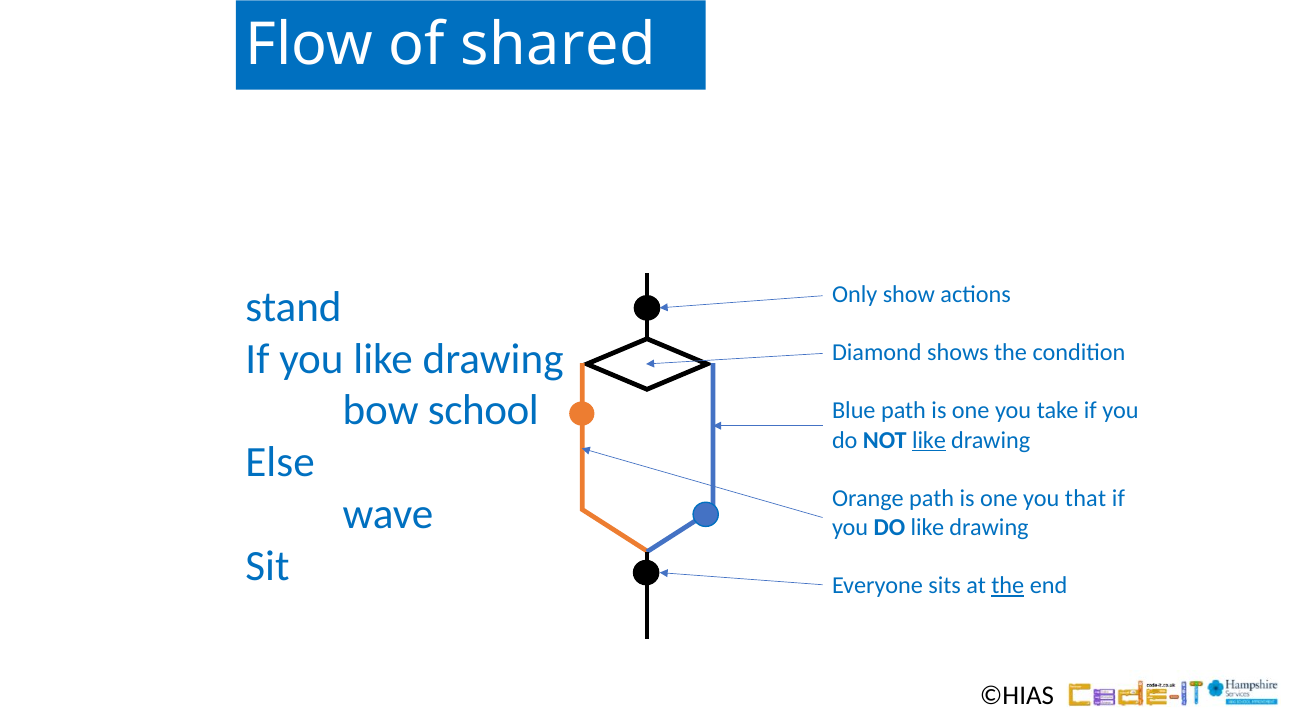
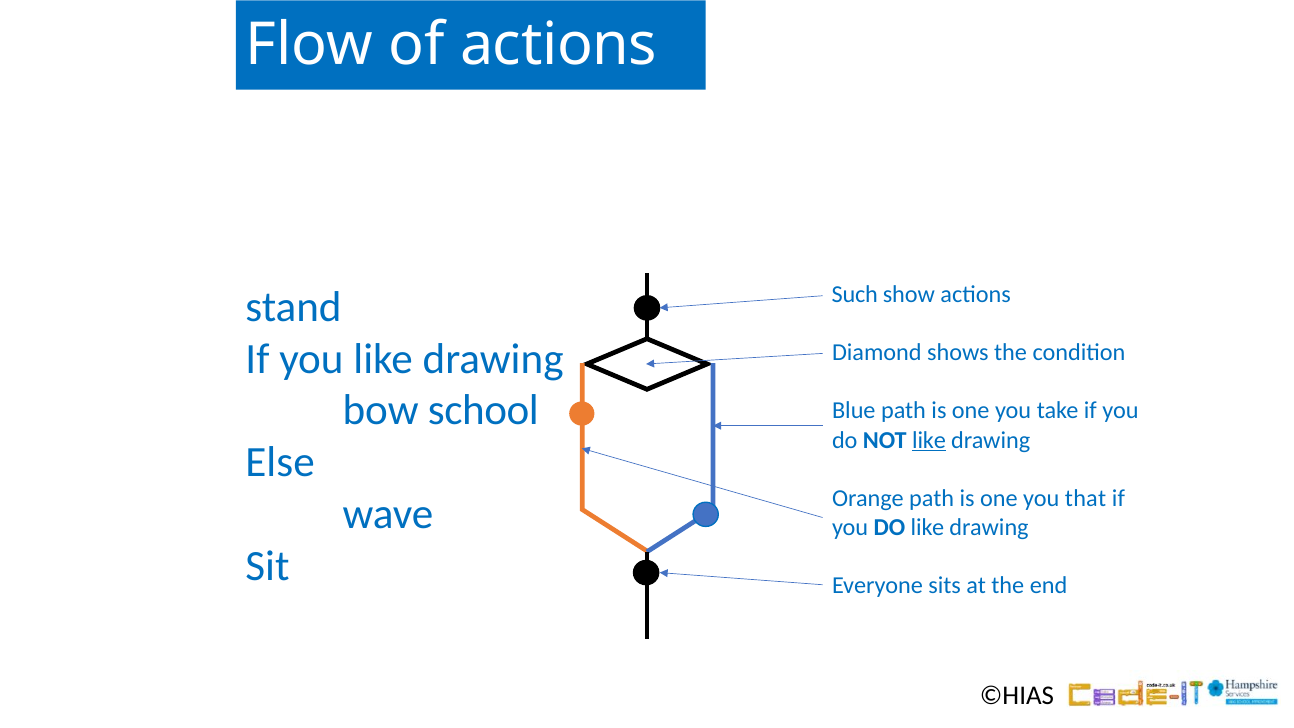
of shared: shared -> actions (559, 45)
Only: Only -> Such (855, 294)
the underline: present -> none (1008, 586)
